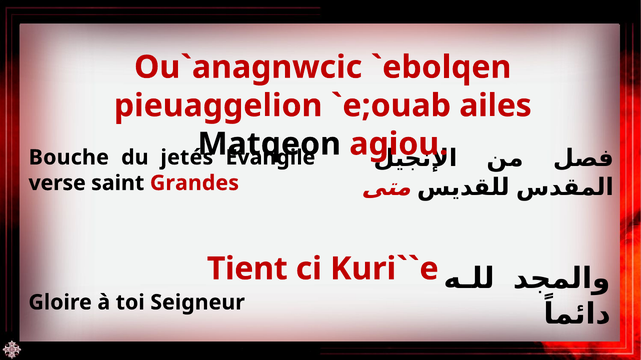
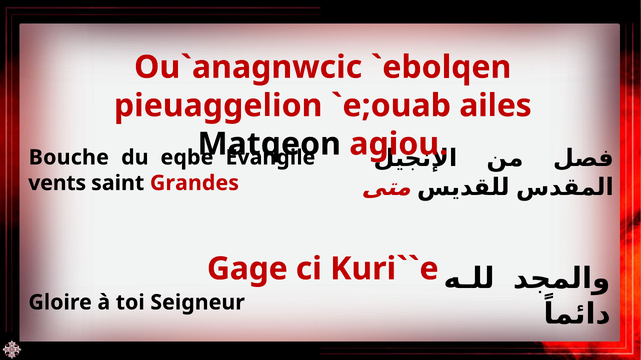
jetés: jetés -> eqbe (187, 158)
verse: verse -> vents (57, 183)
Tient: Tient -> Gage (247, 269)
